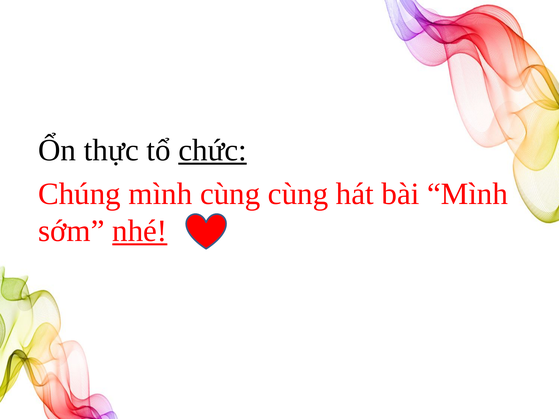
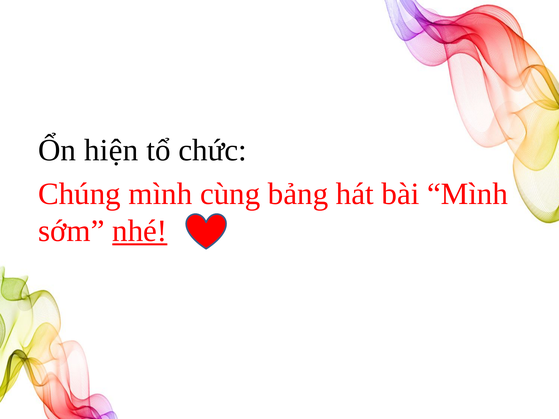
thực: thực -> hiện (111, 150)
chức underline: present -> none (213, 150)
cùng: cùng -> bảng (298, 194)
